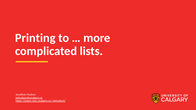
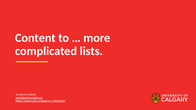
Printing: Printing -> Content (35, 38)
